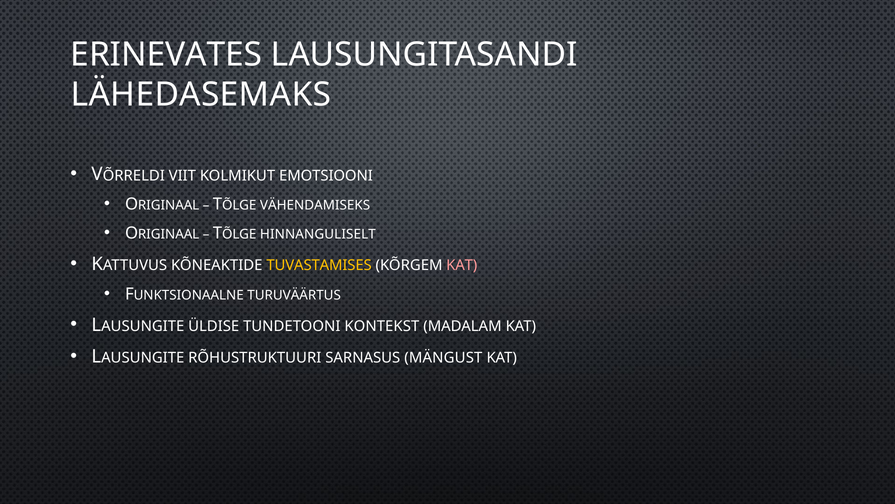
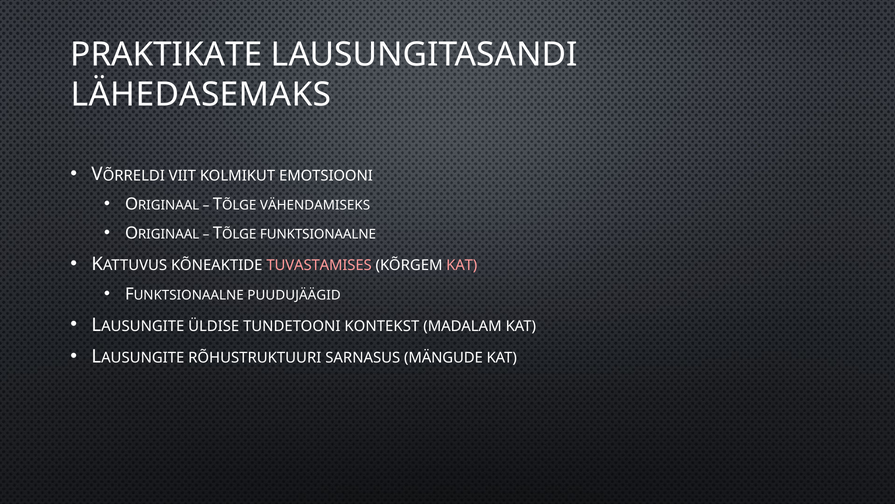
ERINEVATES: ERINEVATES -> PRAKTIKATE (166, 54)
TÕLGE HINNANGULISELT: HINNANGULISELT -> FUNKTSIONAALNE (318, 234)
TUVASTAMISES colour: yellow -> pink (319, 265)
TURUVÄÄRTUS: TURUVÄÄRTUS -> PUUDUJÄÄGID (294, 295)
MÄNGUST: MÄNGUST -> MÄNGUDE (443, 358)
